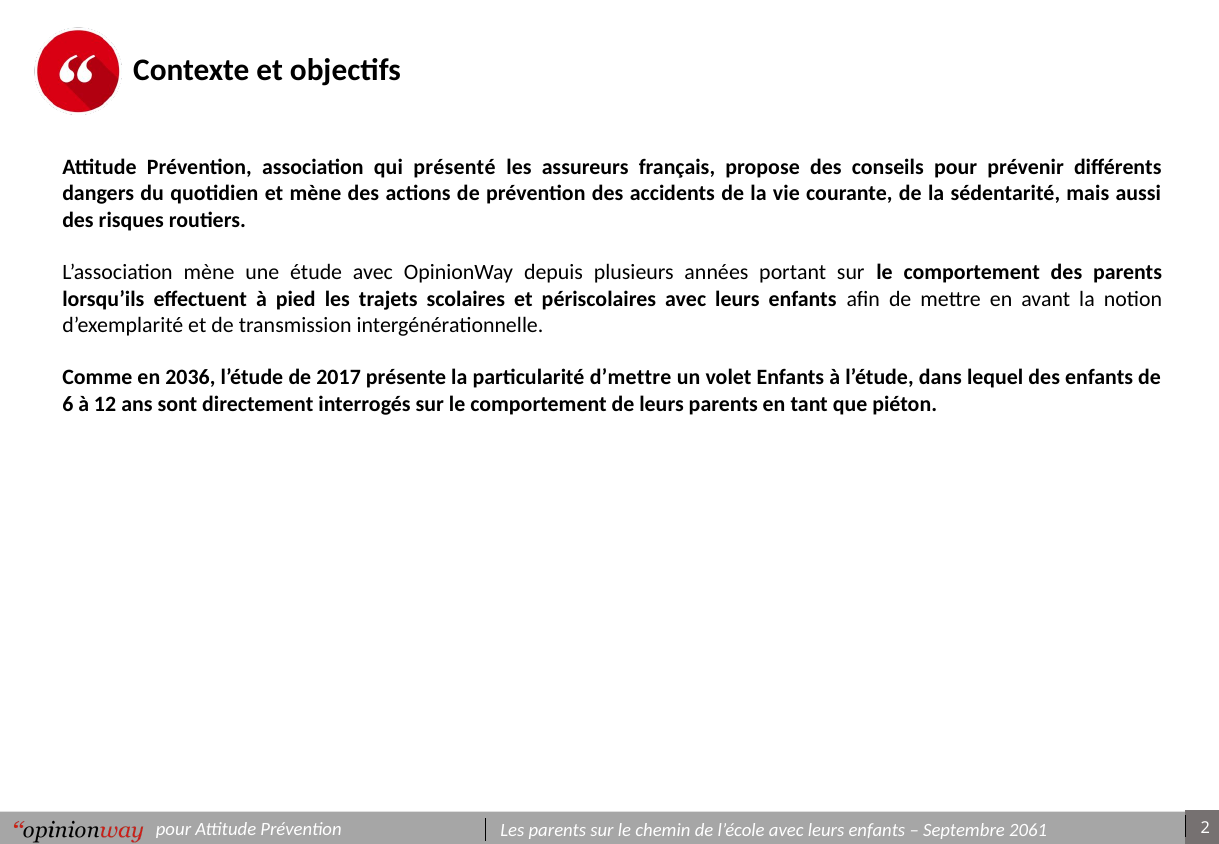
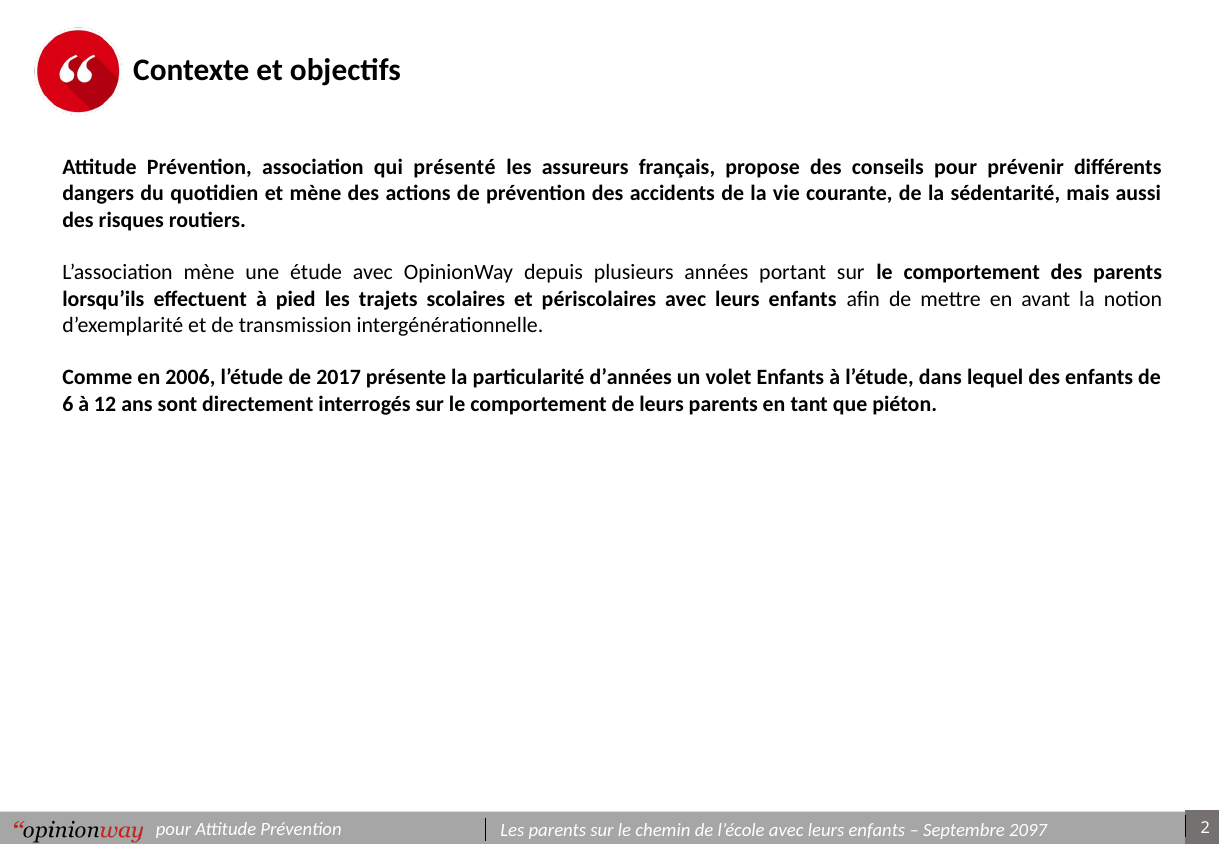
2036: 2036 -> 2006 (190, 378)
d’mettre: d’mettre -> d’années (631, 378)
2061: 2061 -> 2097 (1028, 830)
